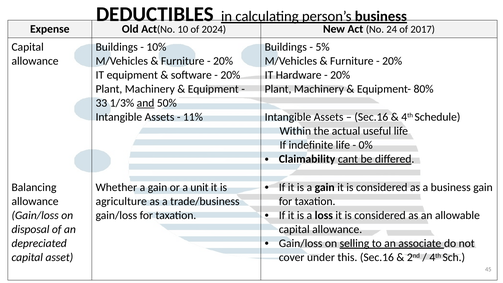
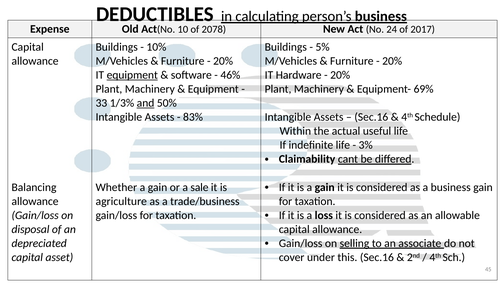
2024: 2024 -> 2078 (214, 29)
equipment underline: none -> present (132, 75)
20%: 20% -> 46% (230, 75)
80%: 80% -> 69% (424, 89)
11%: 11% -> 83% (193, 117)
0%: 0% -> 3% (366, 145)
unit: unit -> sale (199, 187)
